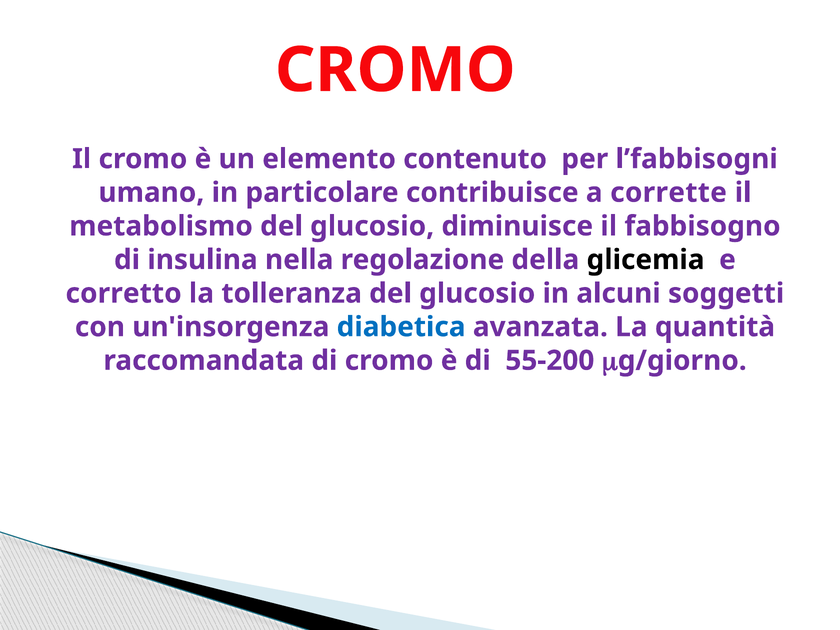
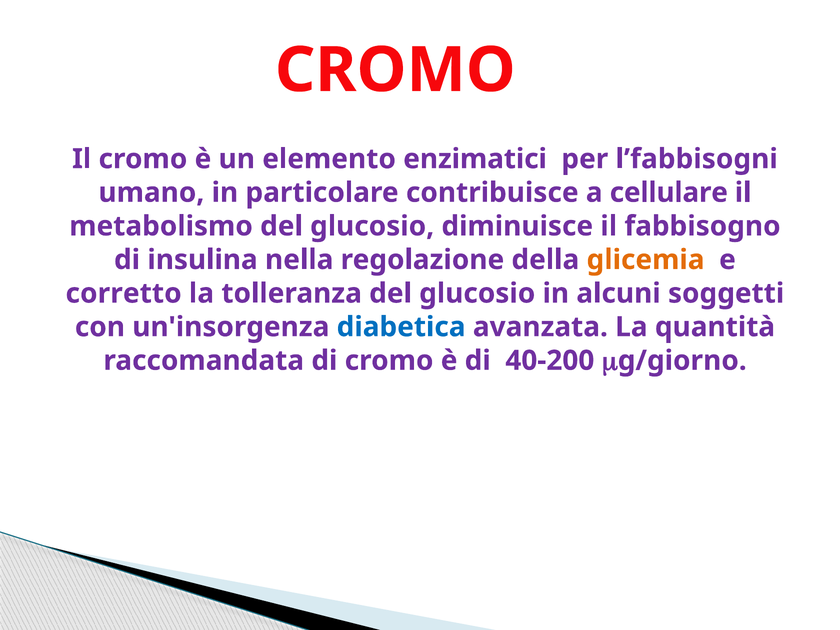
contenuto: contenuto -> enzimatici (475, 159)
corrette: corrette -> cellulare (669, 193)
glicemia colour: black -> orange (646, 260)
55-200: 55-200 -> 40-200 (550, 361)
